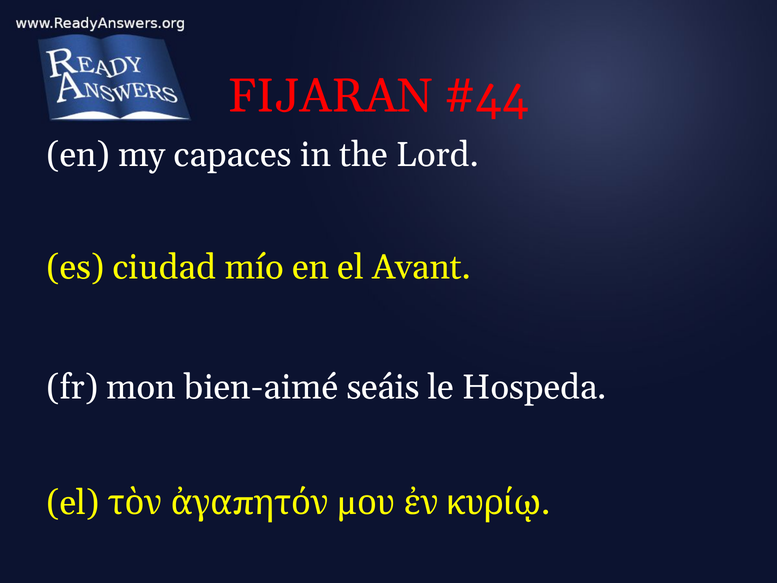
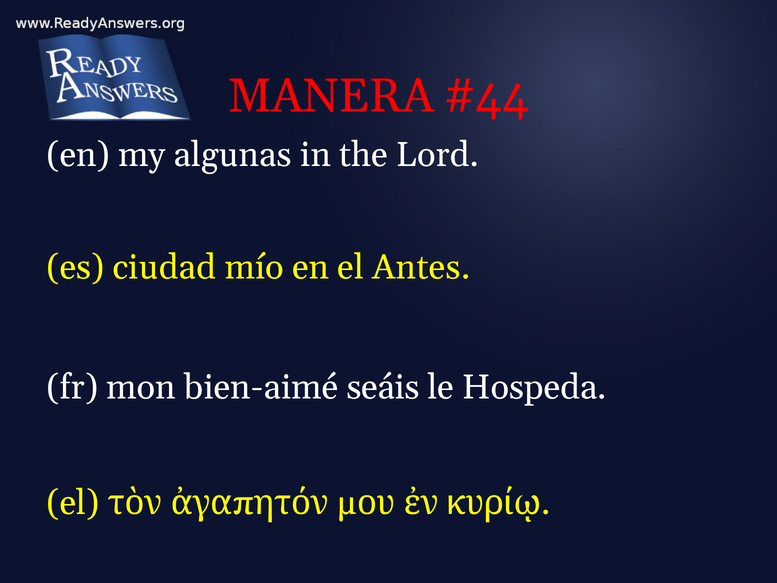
FIJARAN: FIJARAN -> MANERA (331, 96)
capaces: capaces -> algunas (233, 155)
Avant: Avant -> Antes (421, 267)
